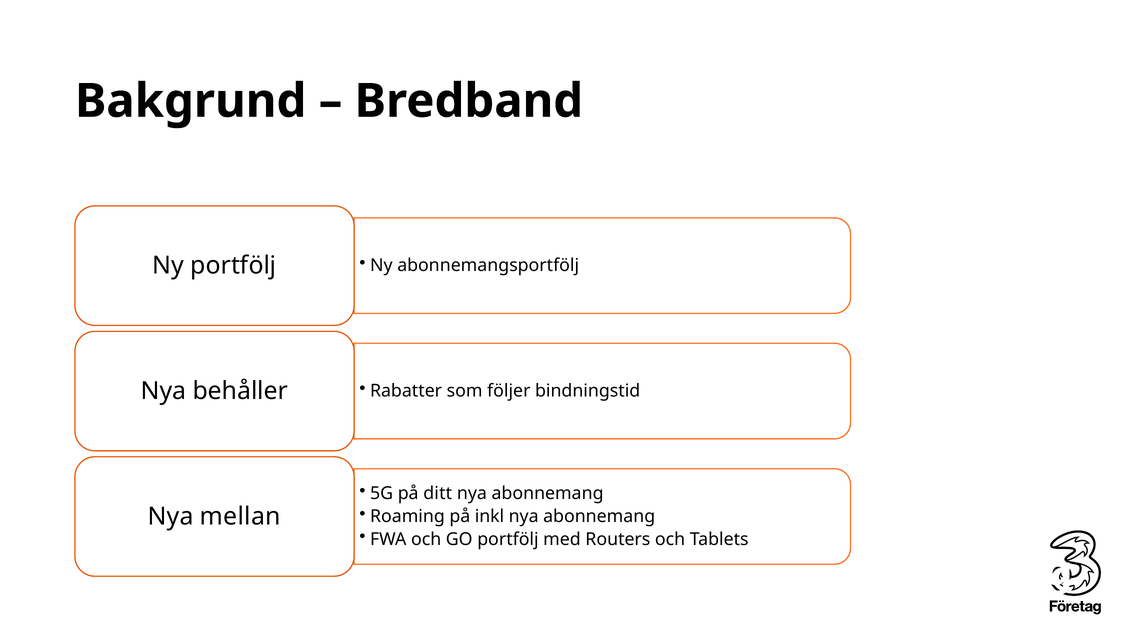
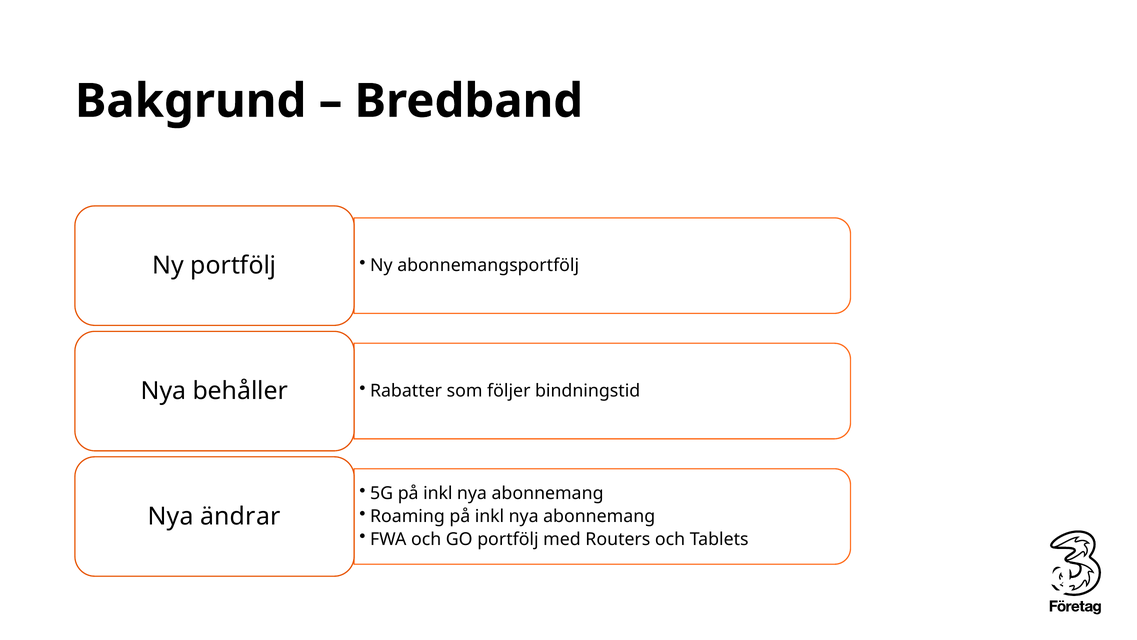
5G på ditt: ditt -> inkl (438, 493)
mellan: mellan -> ändrar (240, 516)
